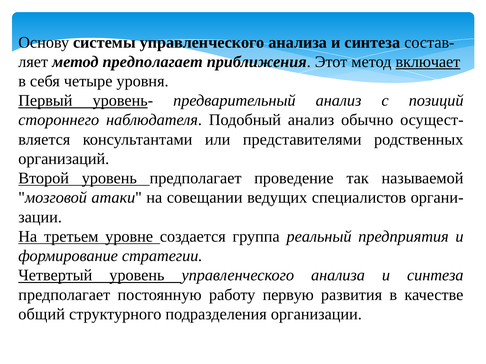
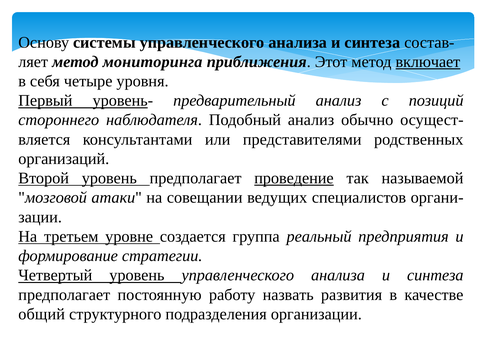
метод предполагает: предполагает -> мониторинга (153, 62)
проведение underline: none -> present (294, 178)
первую: первую -> назвать (288, 295)
